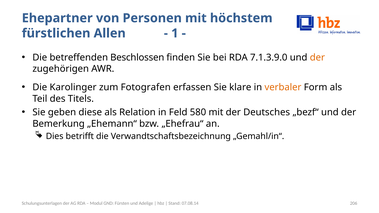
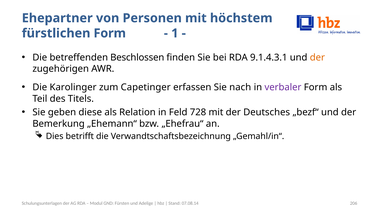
fürstlichen Allen: Allen -> Form (110, 33)
7.1.3.9.0: 7.1.3.9.0 -> 9.1.4.3.1 (269, 58)
Fotografen: Fotografen -> Capetinger (146, 87)
klare: klare -> nach (240, 87)
verbaler colour: orange -> purple (283, 87)
580: 580 -> 728 (198, 112)
